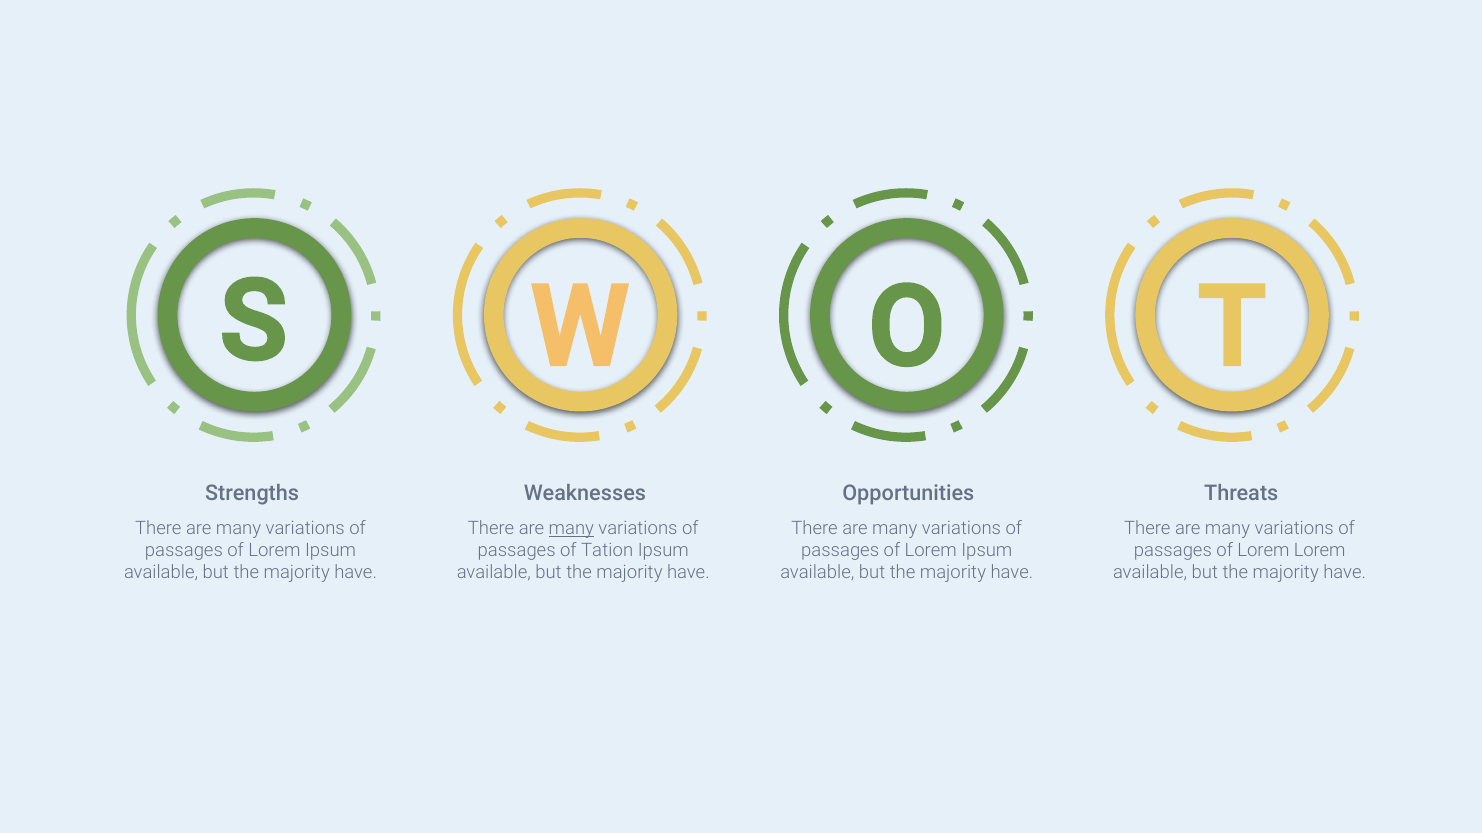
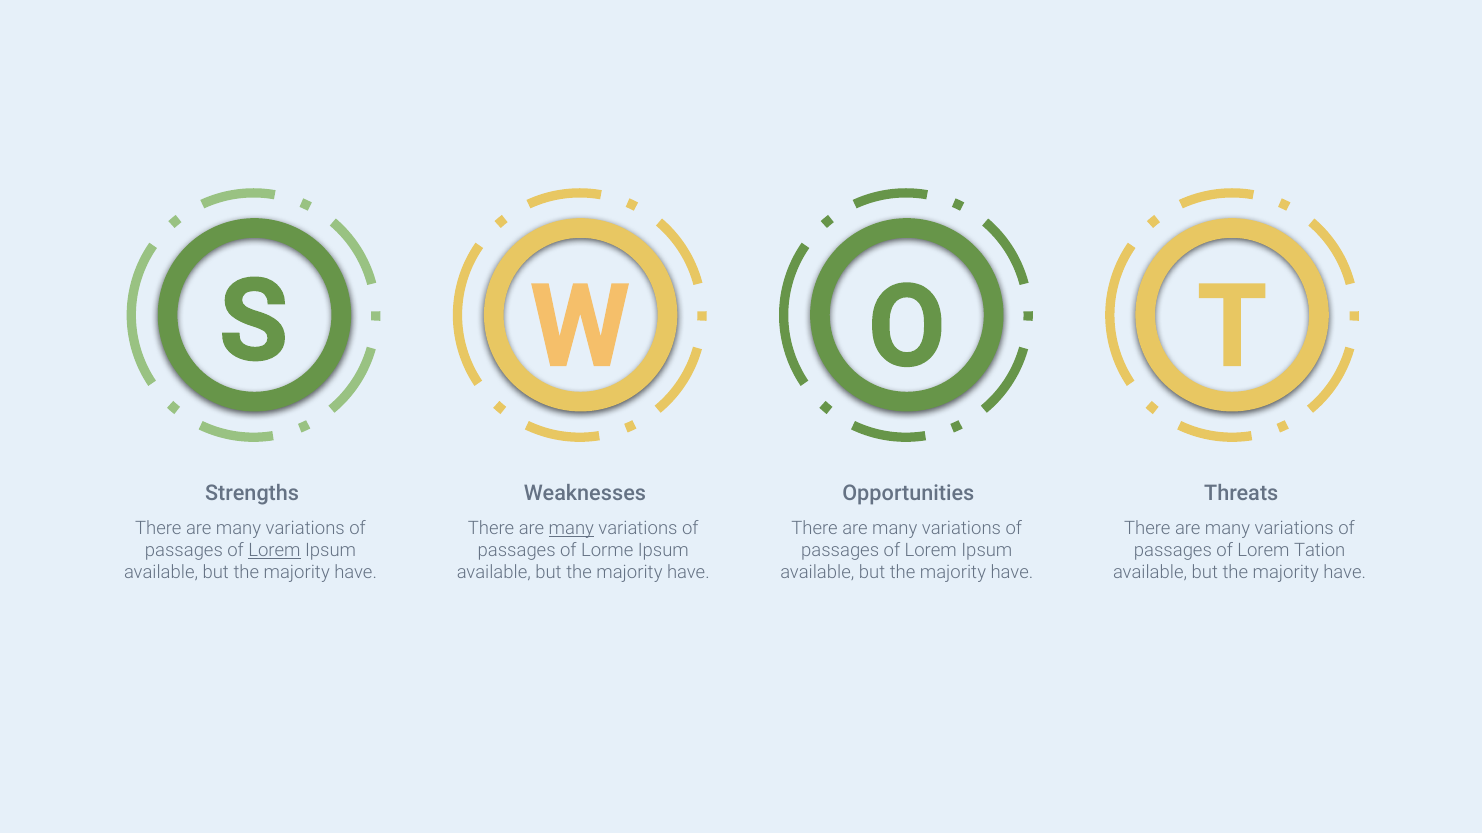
Lorem underline: none -> present (274, 551)
Tation: Tation -> Lorme (607, 551)
Lorem Lorem: Lorem -> Tation (1320, 551)
